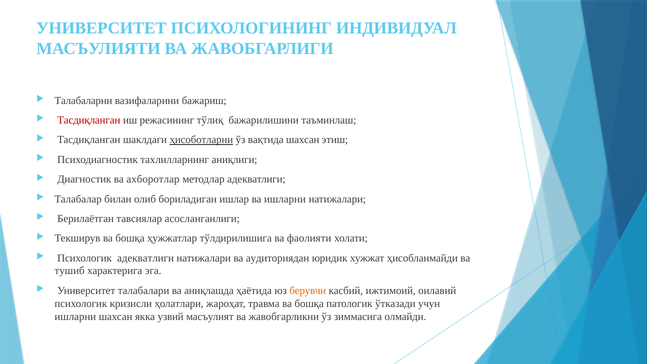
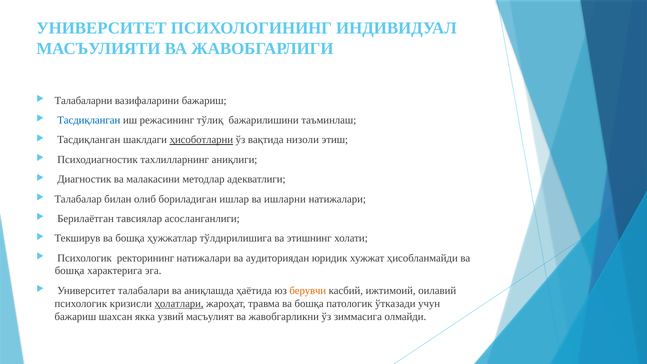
Тасдиқланган colour: red -> blue (89, 120)
вақтида шахсан: шахсан -> низоли (303, 140)
ахборотлар: ахборотлар -> малакасини (153, 179)
фаолияти: фаолияти -> этишнинг (309, 238)
Психологик адекватлиги: адекватлиги -> ректорининг (146, 258)
тушиб: тушиб -> бошқа (70, 271)
ҳолатлари underline: none -> present (179, 303)
ишларни: ишларни -> бажариш (75, 316)
